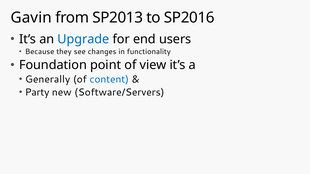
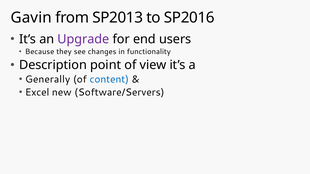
Upgrade colour: blue -> purple (83, 39)
Foundation: Foundation -> Description (53, 65)
Party: Party -> Excel (37, 93)
